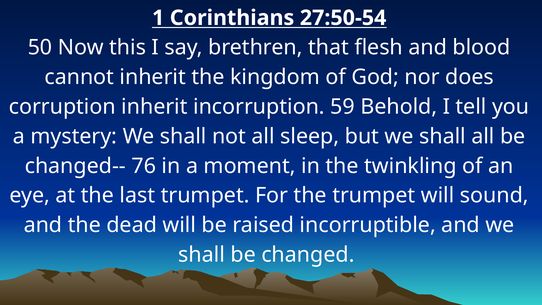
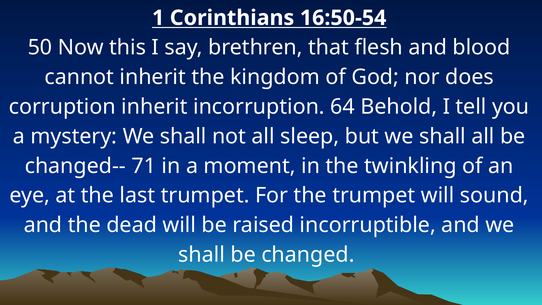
27:50-54: 27:50-54 -> 16:50-54 (343, 18)
59: 59 -> 64 (343, 107)
76: 76 -> 71 (144, 166)
